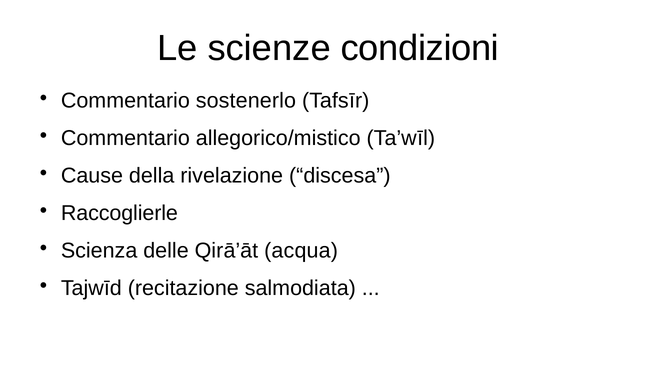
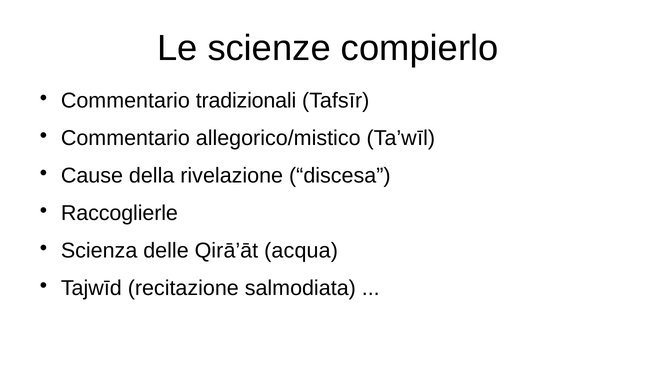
condizioni: condizioni -> compierlo (420, 48)
sostenerlo: sostenerlo -> tradizionali (246, 101)
